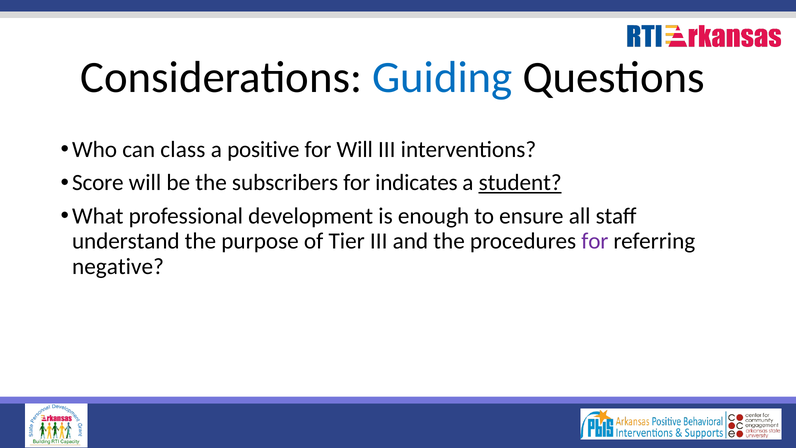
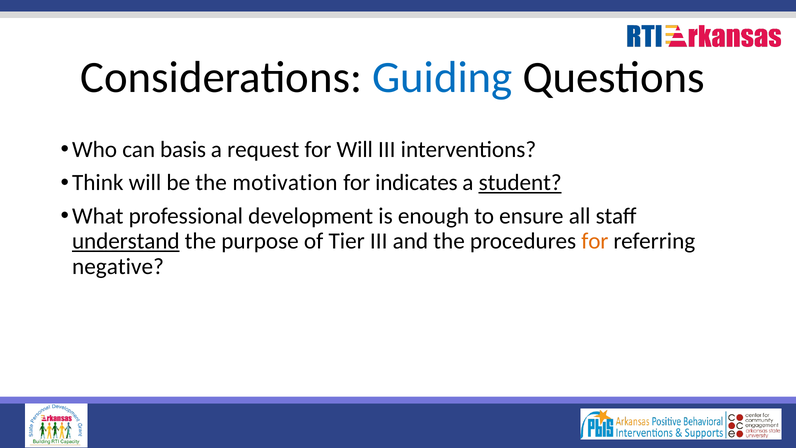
class: class -> basis (183, 149)
positive: positive -> request (263, 149)
Score: Score -> Think (98, 183)
subscribers: subscribers -> motivation (285, 183)
understand underline: none -> present (126, 241)
for colour: purple -> orange (595, 241)
